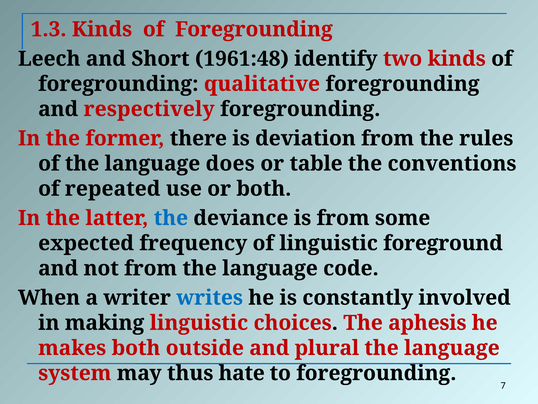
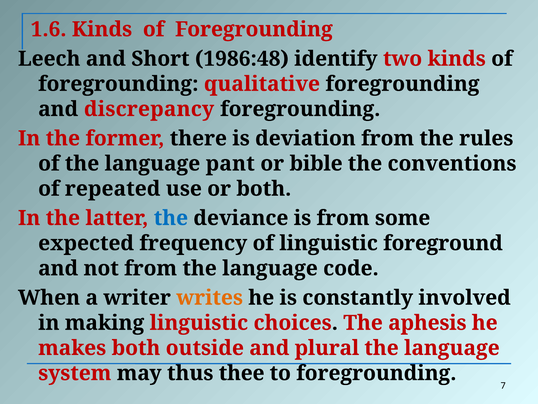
1.3: 1.3 -> 1.6 (49, 29)
1961:48: 1961:48 -> 1986:48 (242, 59)
respectively: respectively -> discrepancy (149, 109)
does: does -> pant (230, 163)
table: table -> bible (316, 163)
writes colour: blue -> orange (210, 297)
hate: hate -> thee (242, 373)
